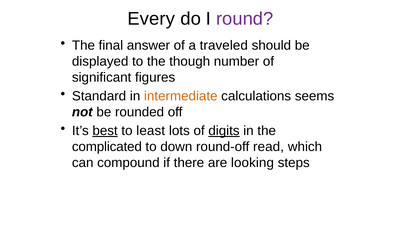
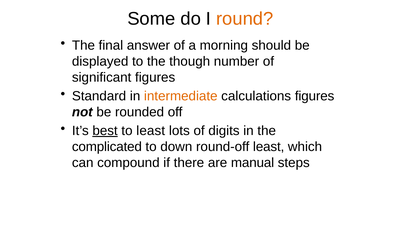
Every: Every -> Some (151, 19)
round colour: purple -> orange (245, 19)
traveled: traveled -> morning (224, 46)
calculations seems: seems -> figures (315, 96)
digits underline: present -> none (224, 131)
round-off read: read -> least (269, 147)
looking: looking -> manual (253, 163)
